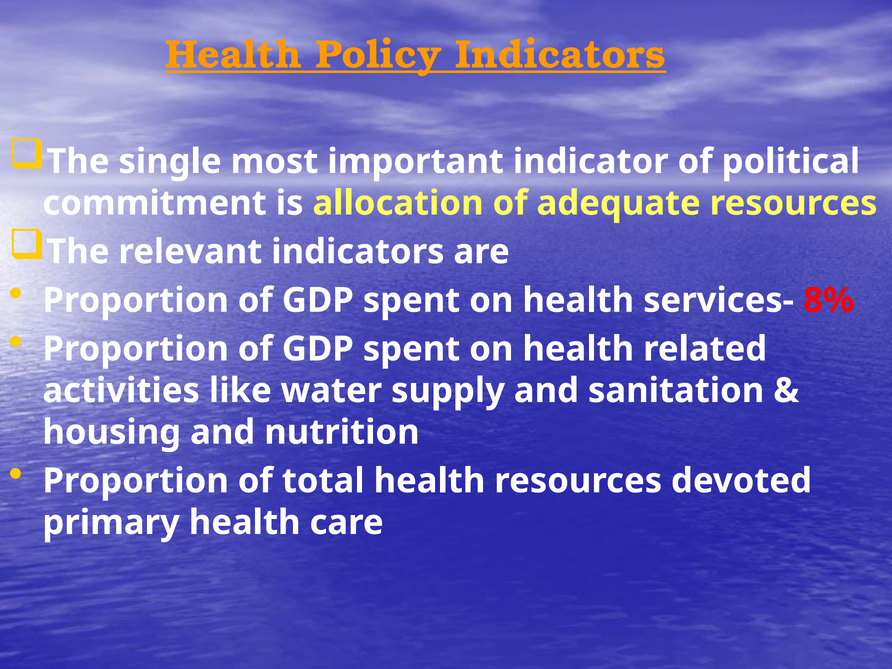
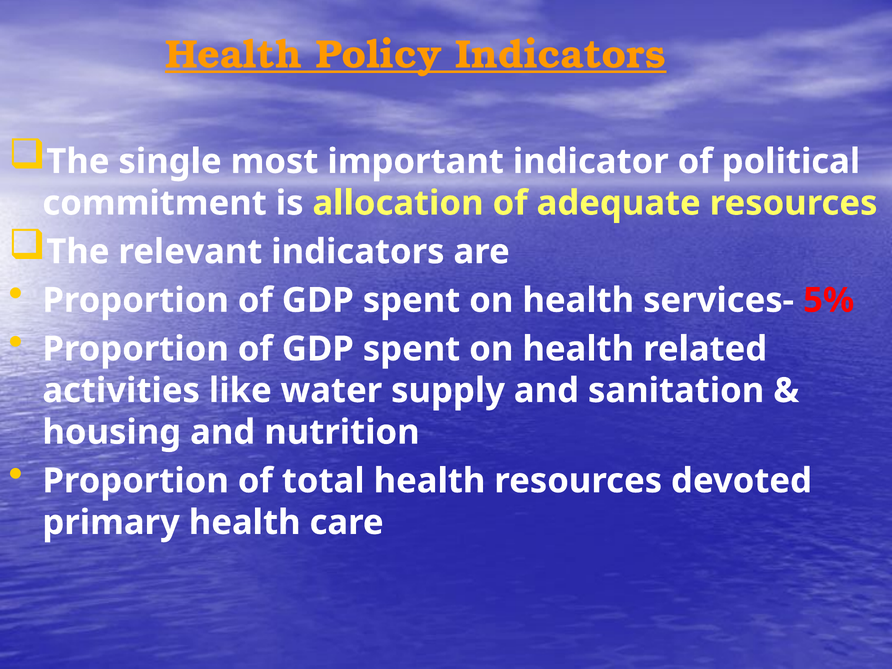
8%: 8% -> 5% (829, 300)
